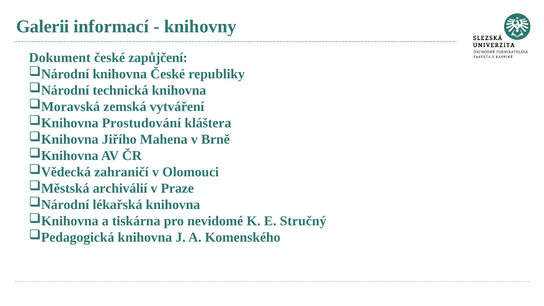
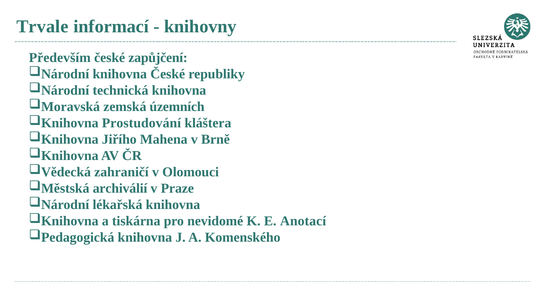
Galerii: Galerii -> Trvale (42, 26)
Dokument: Dokument -> Především (60, 58)
vytváření: vytváření -> územních (177, 107)
Stručný: Stručný -> Anotací (303, 221)
